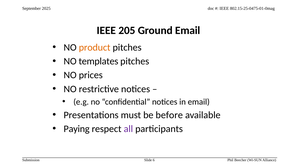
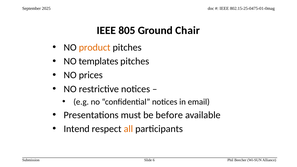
205: 205 -> 805 (127, 30)
Ground Email: Email -> Chair (188, 30)
Paying: Paying -> Intend (77, 129)
all colour: purple -> orange (128, 129)
